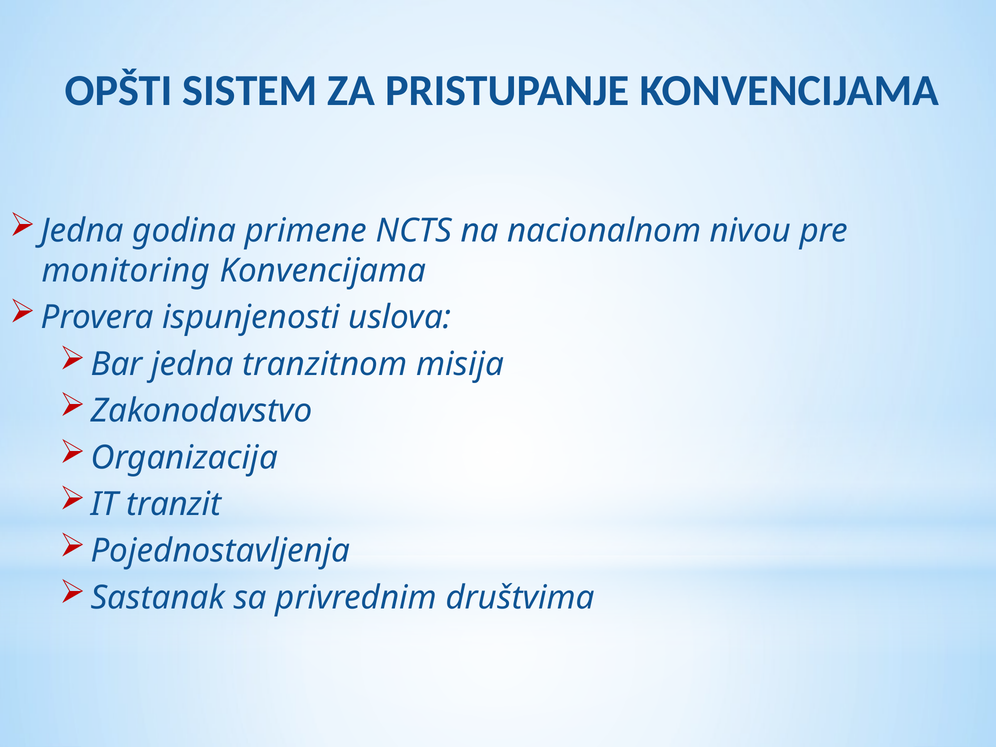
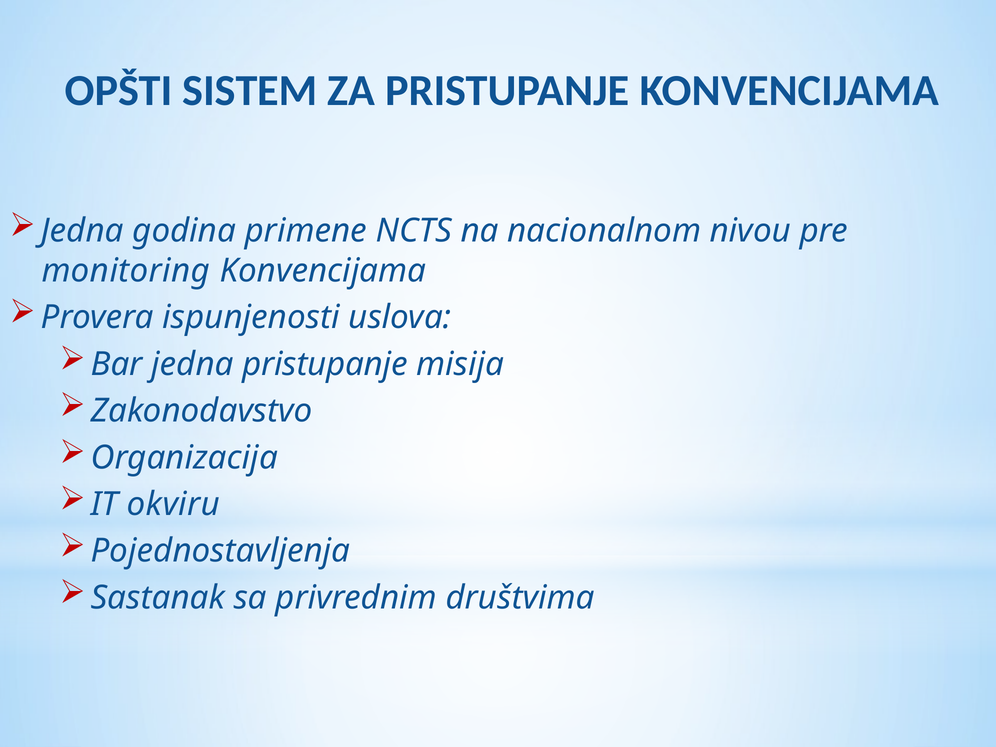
jedna tranzitnom: tranzitnom -> pristupanje (325, 364)
tranzit: tranzit -> okviru (173, 504)
